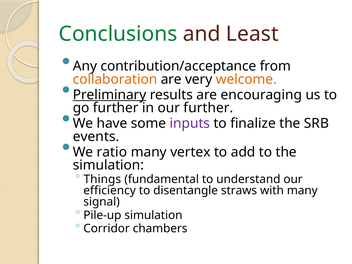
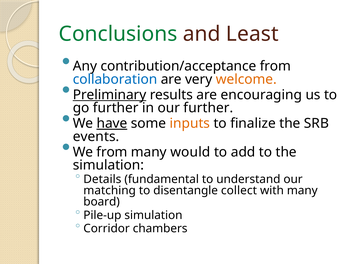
collaboration colour: orange -> blue (115, 79)
have underline: none -> present (112, 123)
inputs colour: purple -> orange (190, 123)
We ratio: ratio -> from (112, 152)
vertex: vertex -> would (190, 152)
Things: Things -> Details (102, 179)
efficiency: efficiency -> matching (110, 191)
straws: straws -> collect (239, 191)
signal: signal -> board (102, 202)
